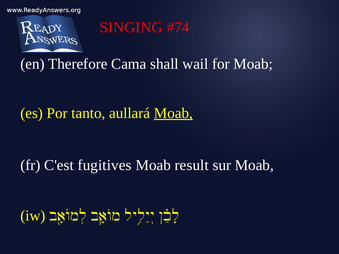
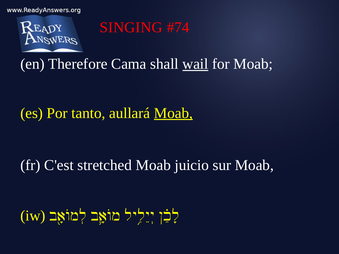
wail underline: none -> present (195, 64)
fugitives: fugitives -> stretched (105, 165)
result: result -> juicio (192, 165)
